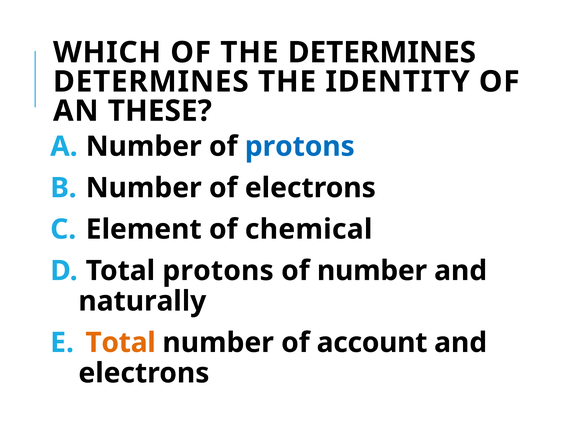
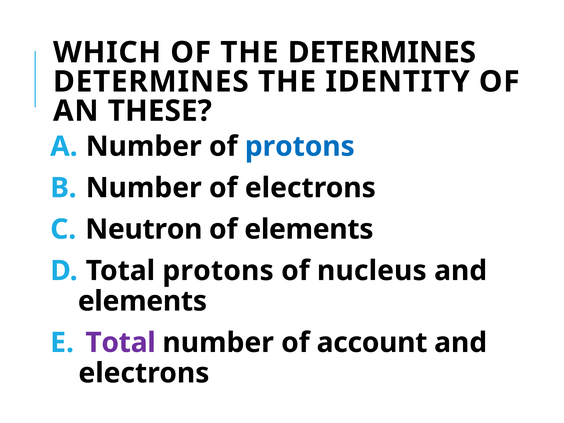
Element: Element -> Neutron (144, 229)
of chemical: chemical -> elements (309, 229)
of number: number -> nucleus (372, 271)
naturally: naturally -> elements (142, 301)
Total colour: orange -> purple (121, 343)
